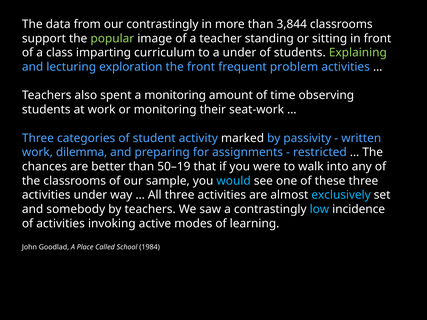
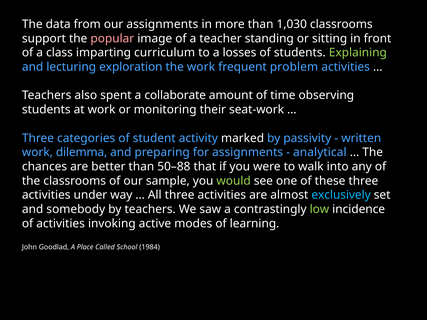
our contrastingly: contrastingly -> assignments (162, 24)
3,844: 3,844 -> 1,030 (292, 24)
popular colour: light green -> pink (112, 39)
a under: under -> losses (240, 53)
the front: front -> work (201, 67)
a monitoring: monitoring -> collaborate (175, 95)
restricted: restricted -> analytical (320, 152)
50–19: 50–19 -> 50–88 (174, 167)
would colour: light blue -> light green (234, 181)
low colour: light blue -> light green (319, 209)
